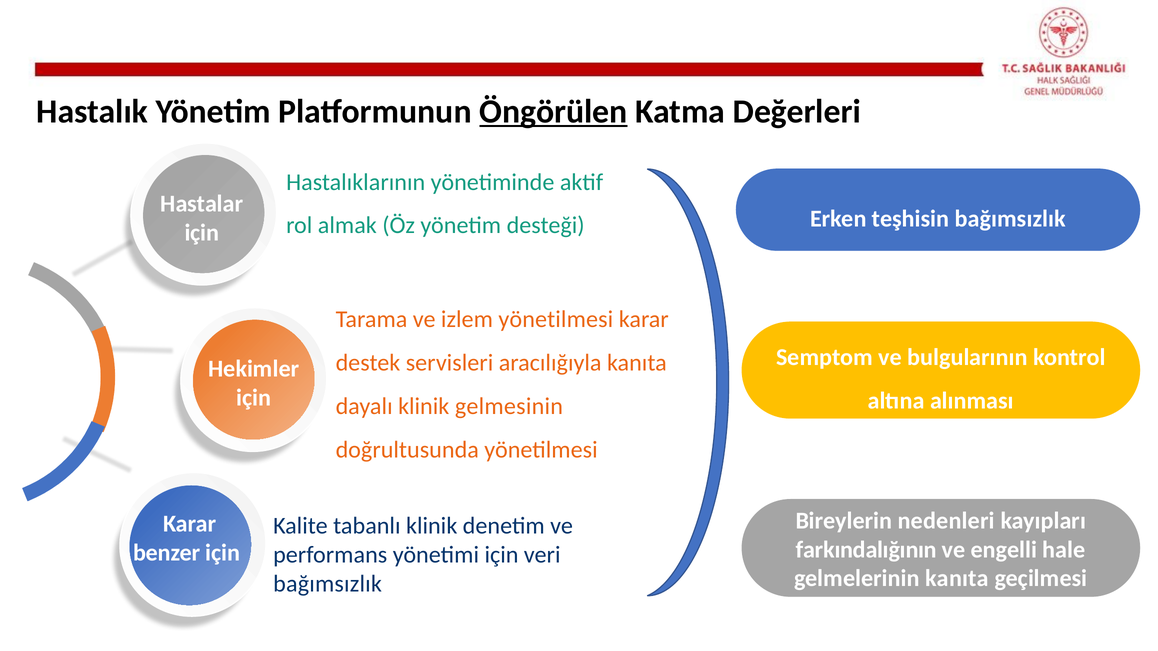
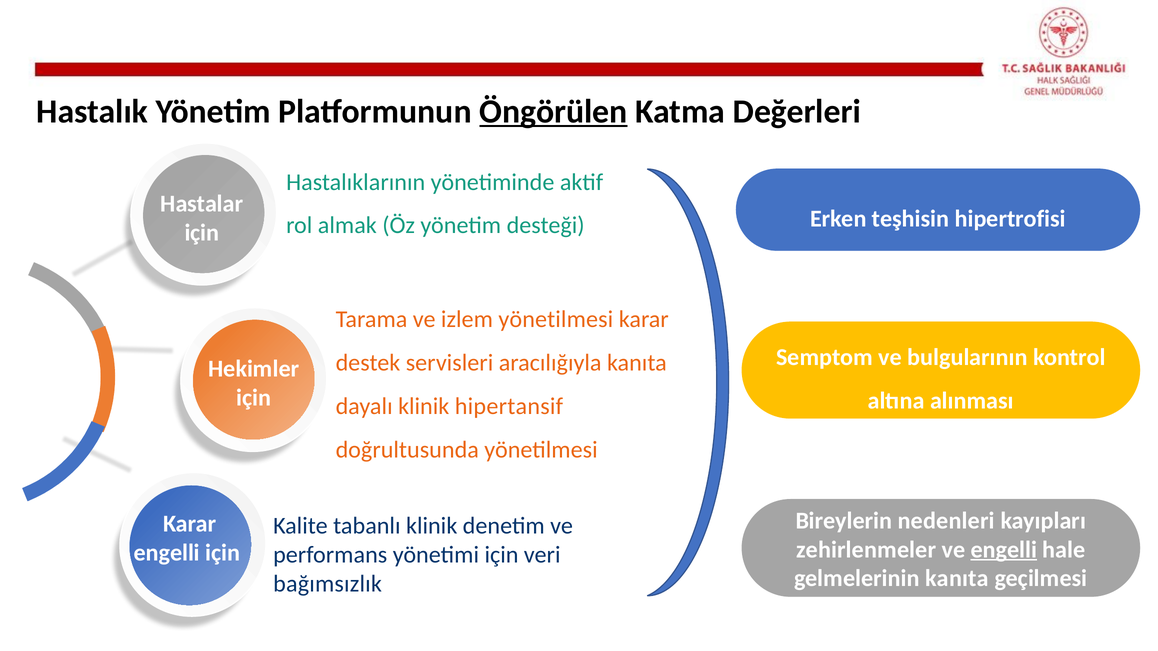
teşhisin bağımsızlık: bağımsızlık -> hipertrofisi (1010, 219)
gelmesinin: gelmesinin -> hipertansif (509, 406)
farkındalığının: farkındalığının -> zehirlenmeler (866, 550)
engelli underline: none -> present (1004, 550)
benzer: benzer -> engelli (167, 553)
